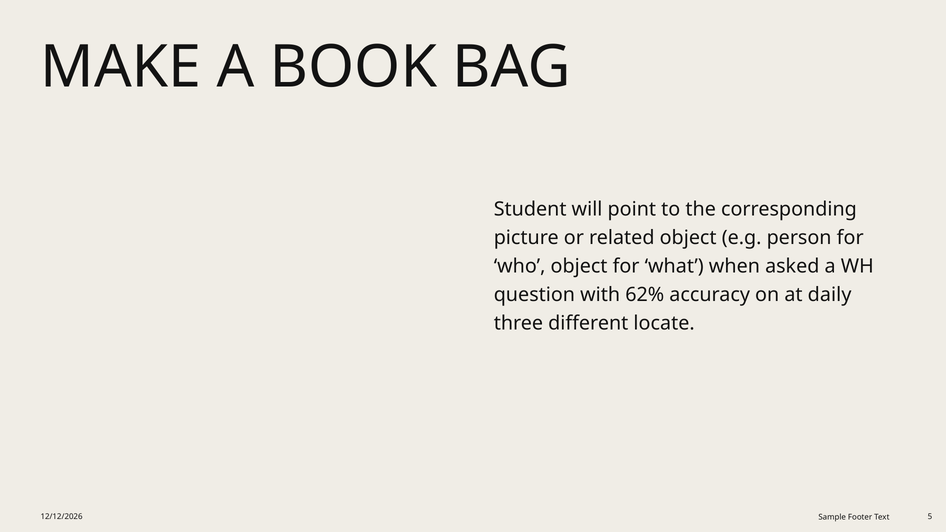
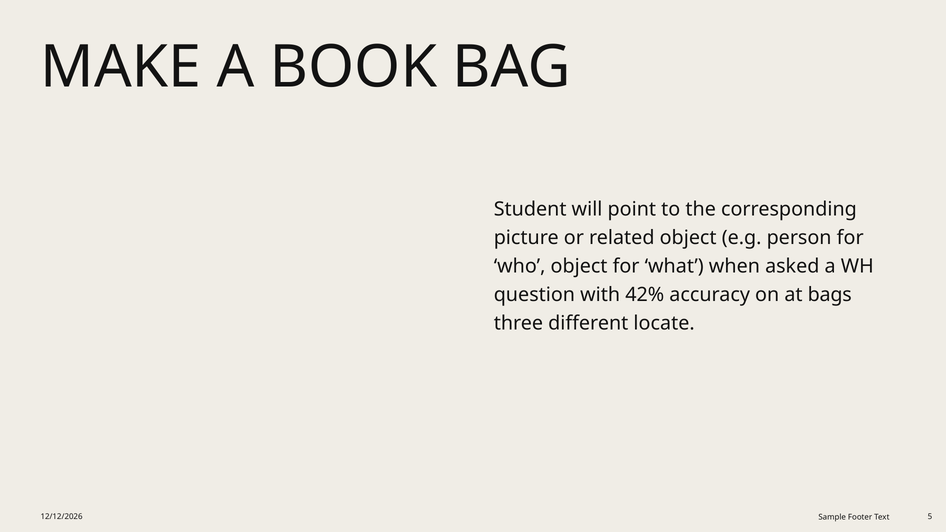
62%: 62% -> 42% (645, 295)
daily: daily -> bags (830, 295)
